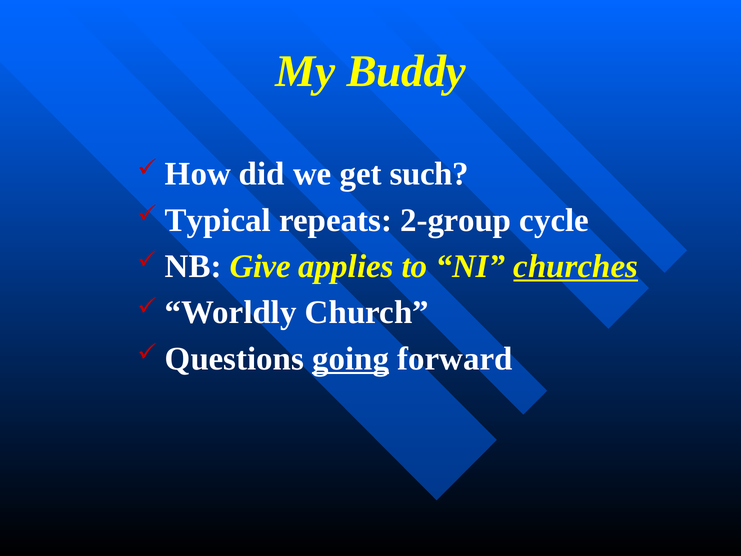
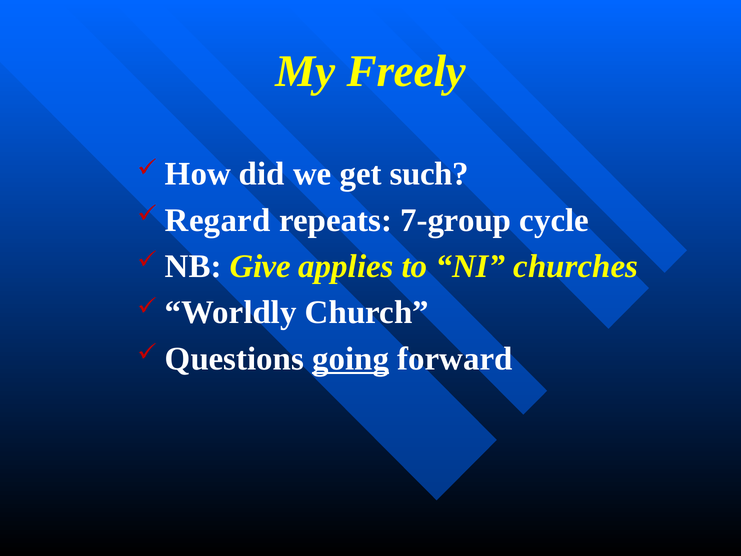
Buddy: Buddy -> Freely (406, 71)
Typical: Typical -> Regard (218, 220)
2-group: 2-group -> 7-group (456, 220)
churches underline: present -> none (576, 266)
